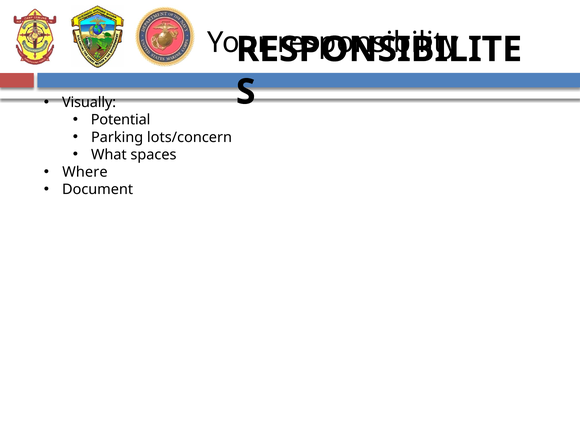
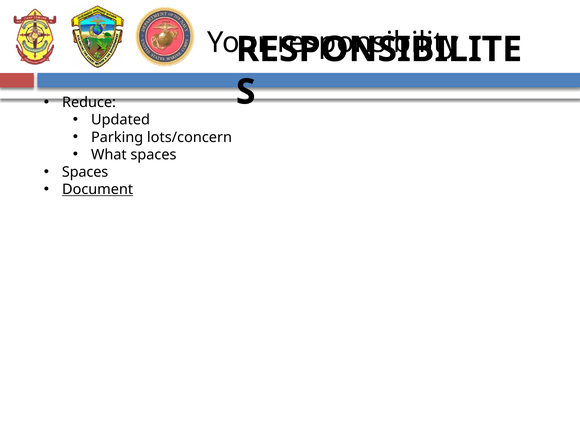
Visually: Visually -> Reduce (89, 102)
Potential: Potential -> Updated (120, 120)
Where: Where -> Spaces (85, 172)
Document underline: none -> present (98, 189)
